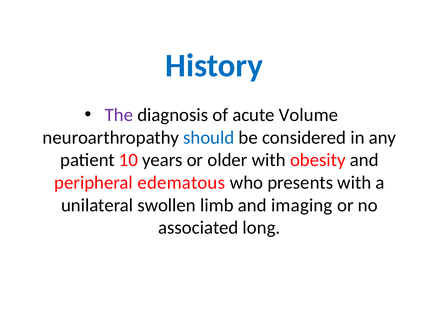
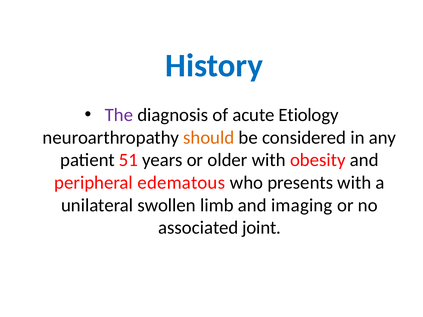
Volume: Volume -> Etiology (309, 115)
should colour: blue -> orange (209, 138)
10: 10 -> 51 (128, 160)
long: long -> joint (262, 228)
